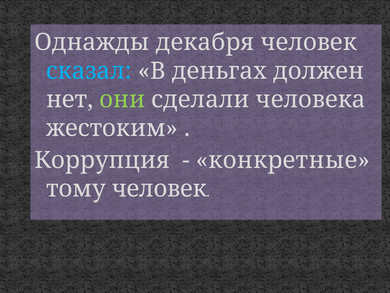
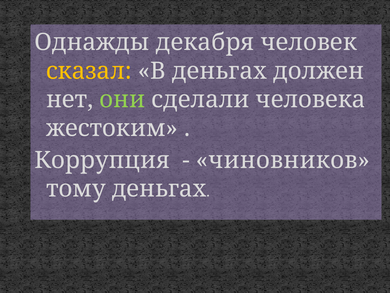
сказал colour: light blue -> yellow (89, 71)
конкретные: конкретные -> чиновников (283, 160)
тому человек: человек -> деньгах (159, 188)
